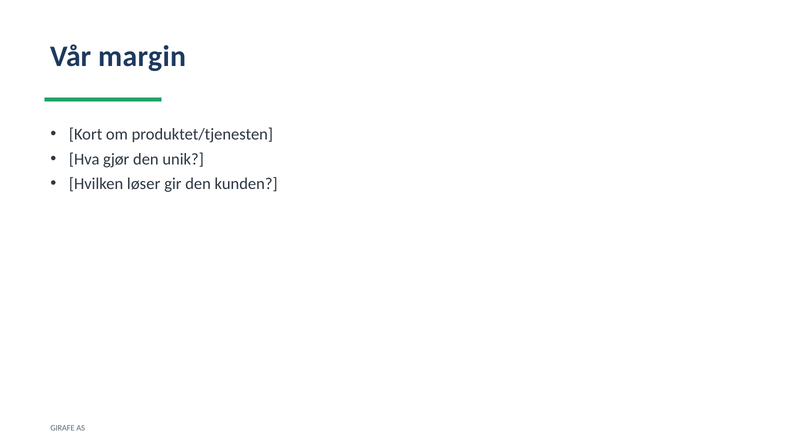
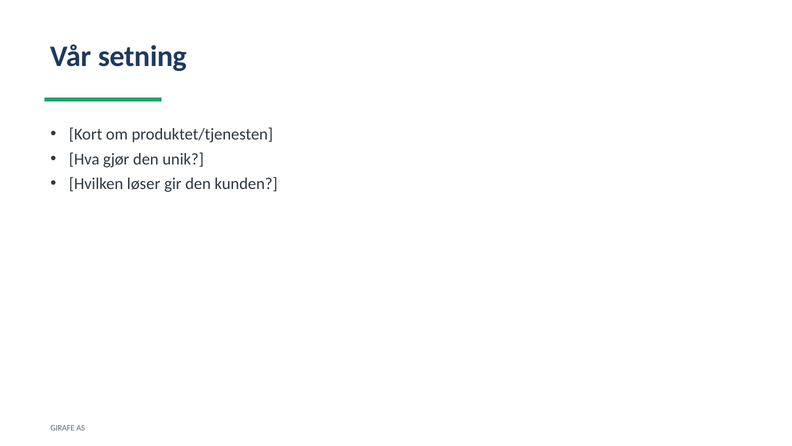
margin: margin -> setning (142, 57)
